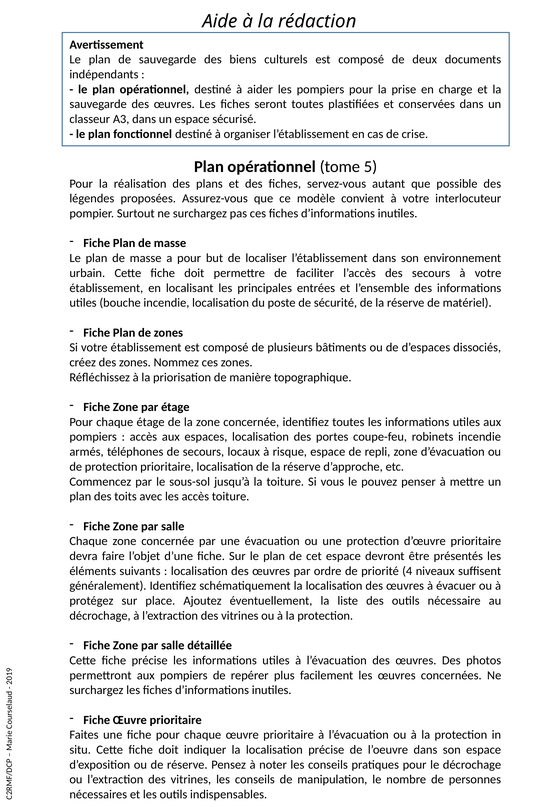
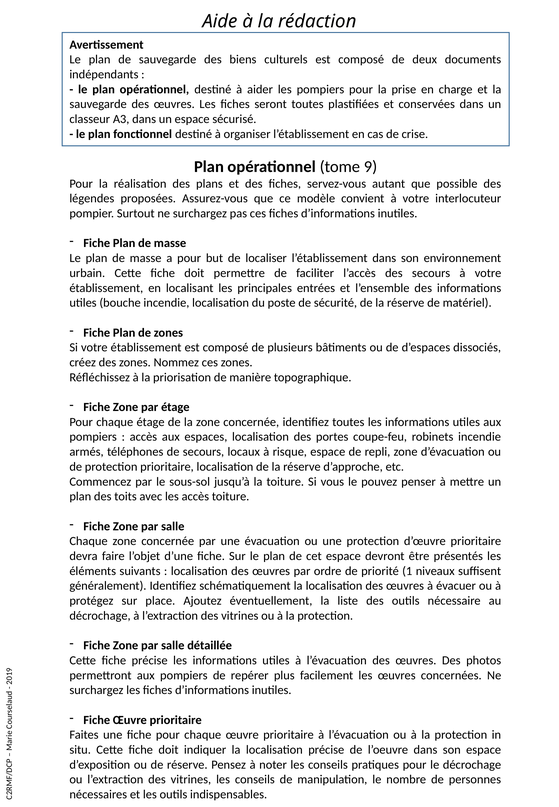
tome 5: 5 -> 9 (371, 167)
priorité 4: 4 -> 1 (407, 571)
